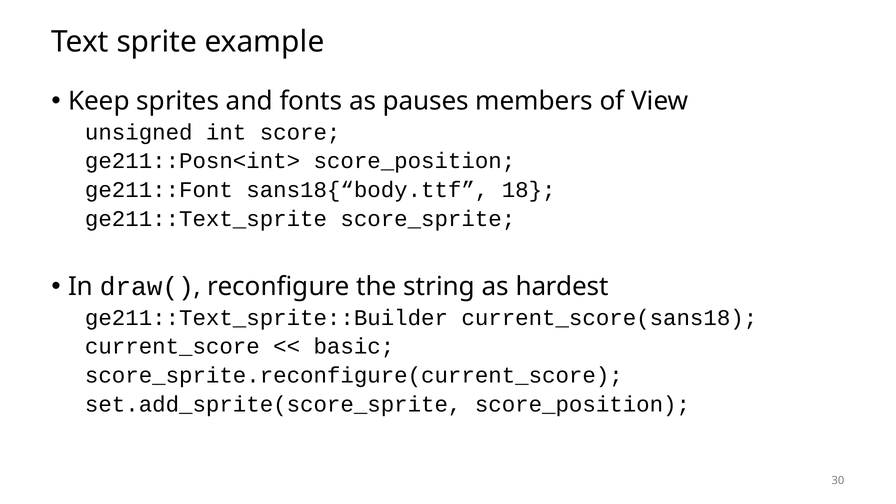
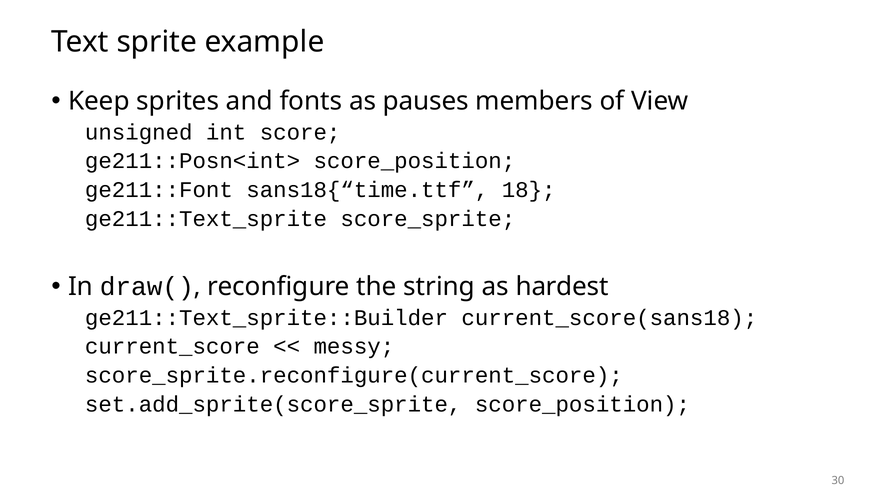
sans18{“body.ttf: sans18{“body.ttf -> sans18{“time.ttf (367, 190)
basic: basic -> messy (354, 347)
